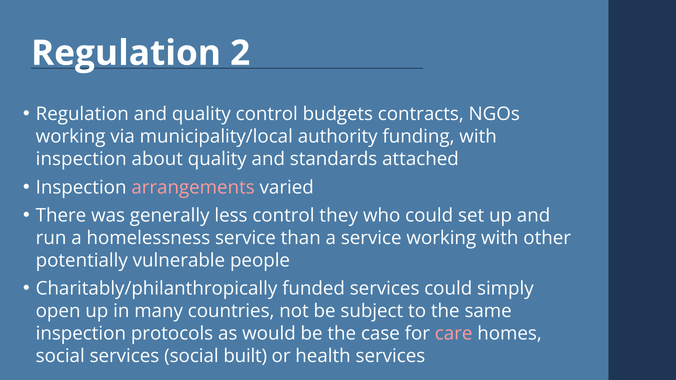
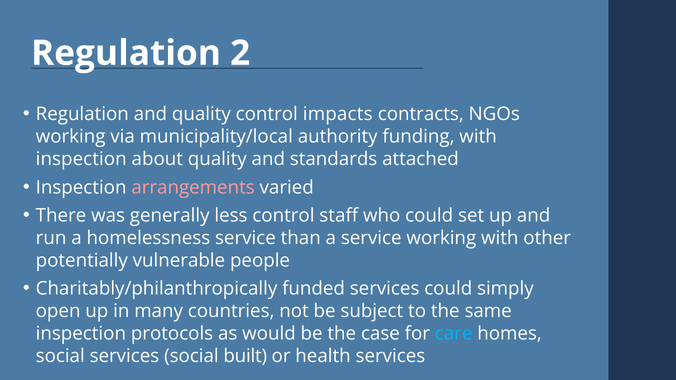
budgets: budgets -> impacts (338, 114)
they: they -> staff (339, 216)
care colour: pink -> light blue (454, 334)
